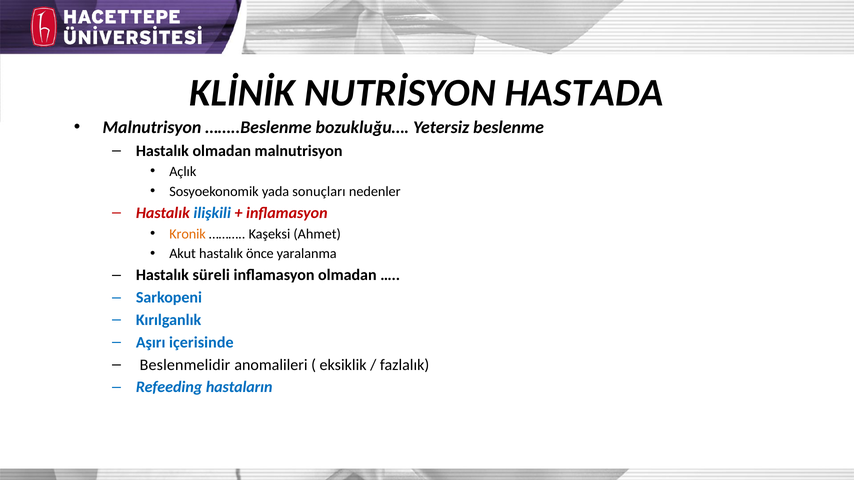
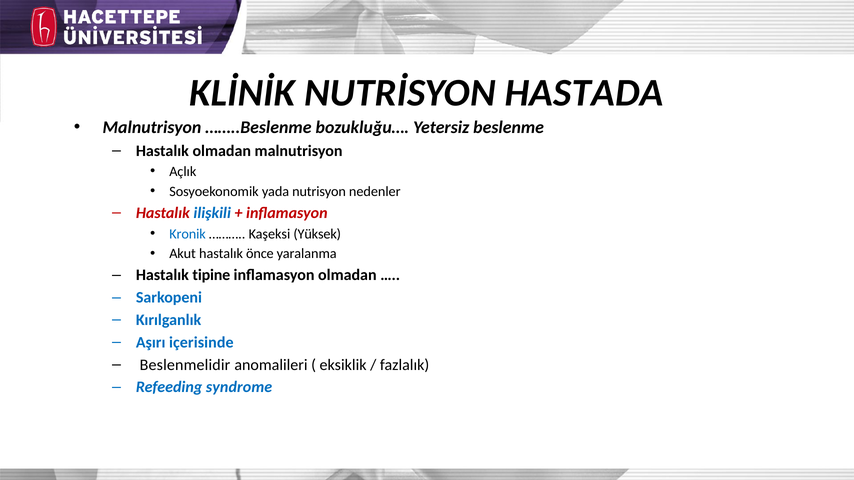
sonuçları: sonuçları -> nutrisyon (319, 192)
Kronik colour: orange -> blue (188, 234)
Ahmet: Ahmet -> Yüksek (317, 234)
süreli: süreli -> tipine (211, 275)
hastaların: hastaların -> syndrome (239, 388)
